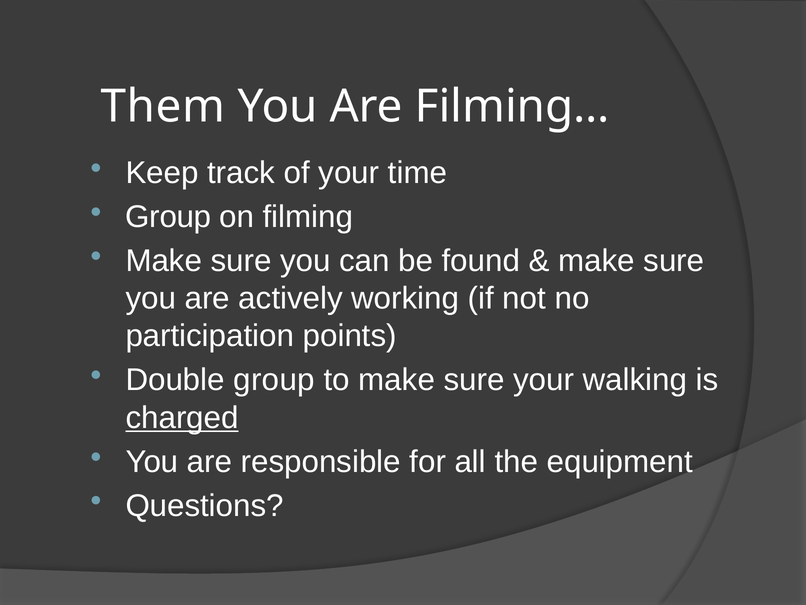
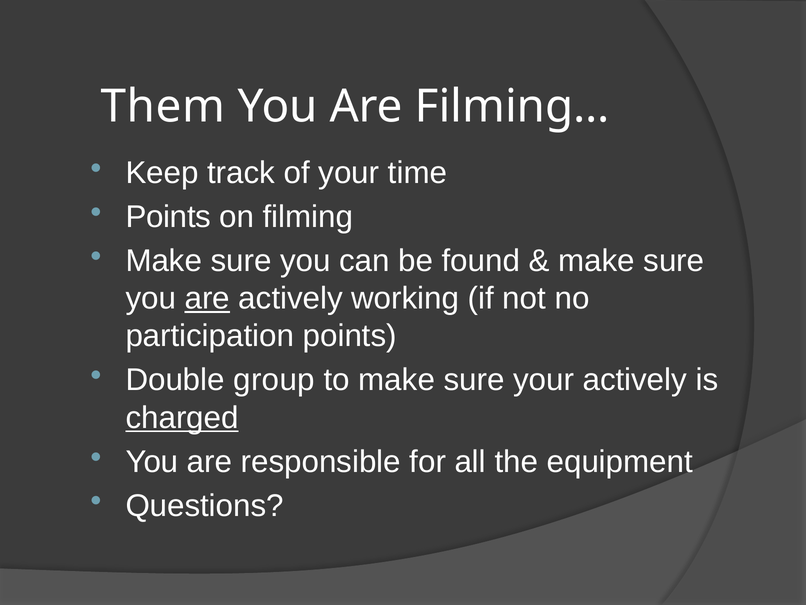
Group: Group -> Points (168, 217)
are underline: none -> present (207, 298)
your walking: walking -> actively (635, 380)
